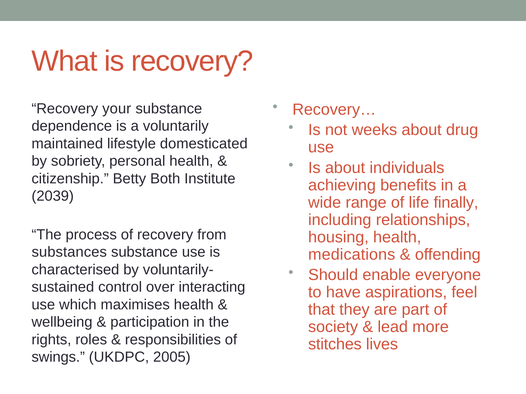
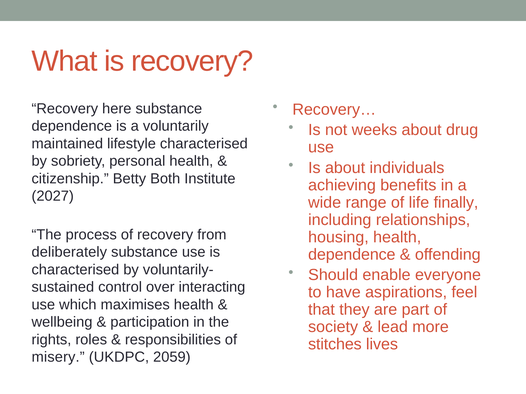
your: your -> here (117, 109)
lifestyle domesticated: domesticated -> characterised (204, 144)
2039: 2039 -> 2027 (53, 196)
substances: substances -> deliberately (69, 252)
medications: medications -> dependence (352, 255)
swings: swings -> misery (58, 358)
2005: 2005 -> 2059 (172, 358)
